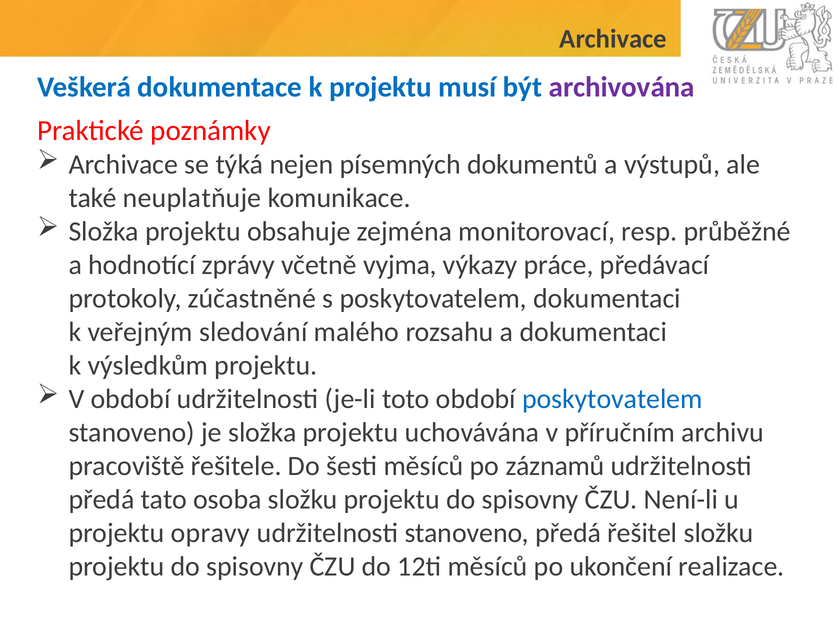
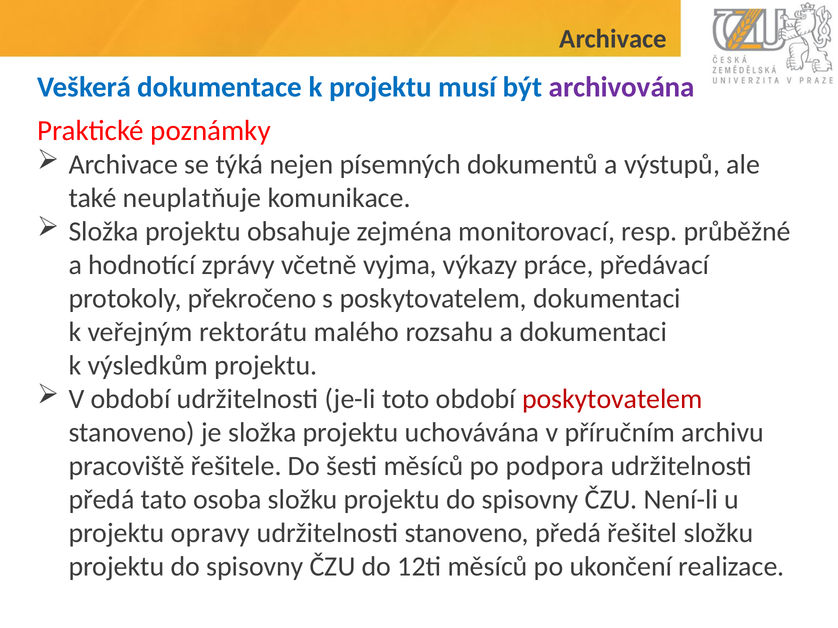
zúčastněné: zúčastněné -> překročeno (252, 299)
sledování: sledování -> rektorátu (253, 332)
poskytovatelem colour: blue -> red (612, 399)
záznamů: záznamů -> podpora (555, 466)
